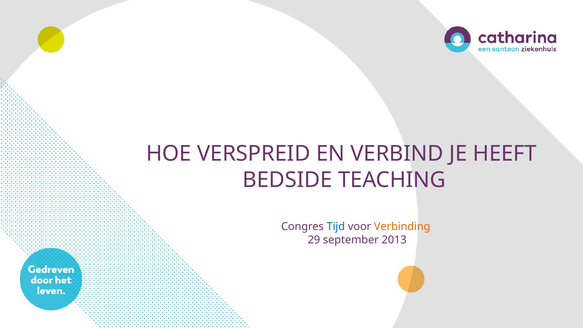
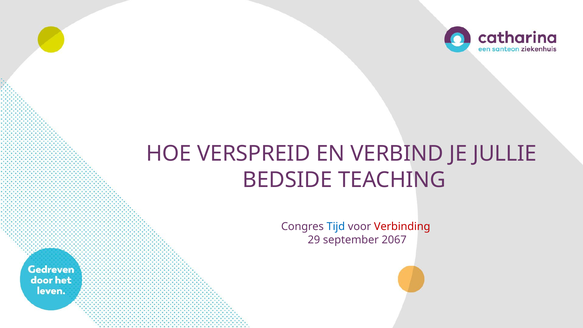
HEEFT: HEEFT -> JULLIE (505, 154)
Verbinding colour: orange -> red (402, 227)
2013: 2013 -> 2067 (394, 240)
